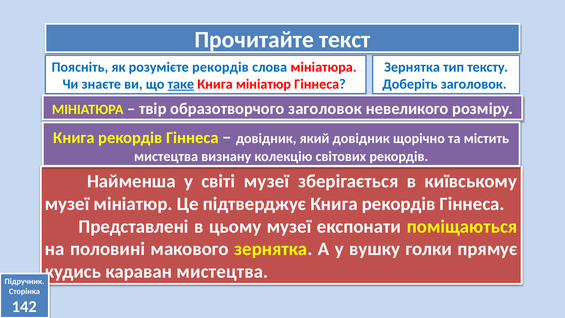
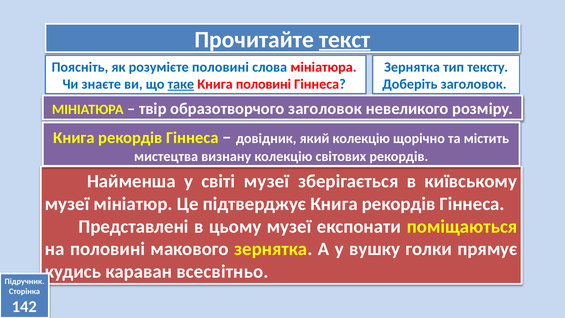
текст underline: none -> present (345, 40)
розумієте рекордів: рекордів -> половині (220, 67)
Книга мініатюр: мініатюр -> половині (263, 84)
який довідник: довідник -> колекцію (361, 139)
караван мистецтва: мистецтва -> всесвітньо (222, 272)
